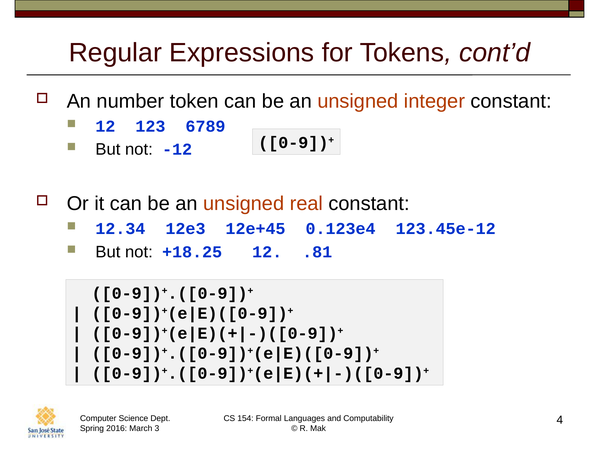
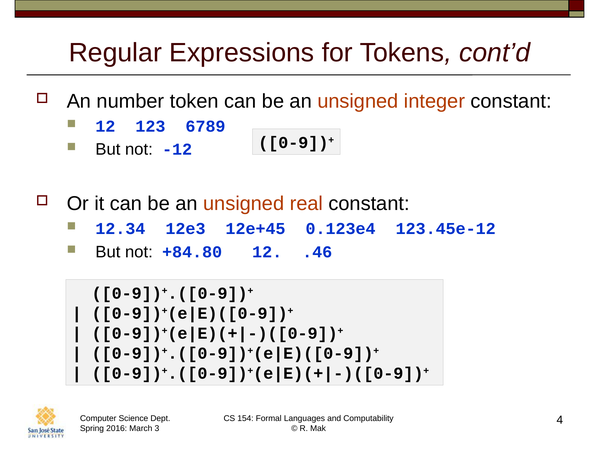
+18.25: +18.25 -> +84.80 (192, 252)
.81: .81 -> .46 (317, 252)
